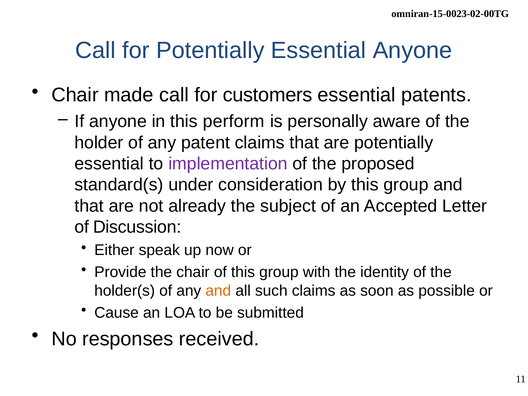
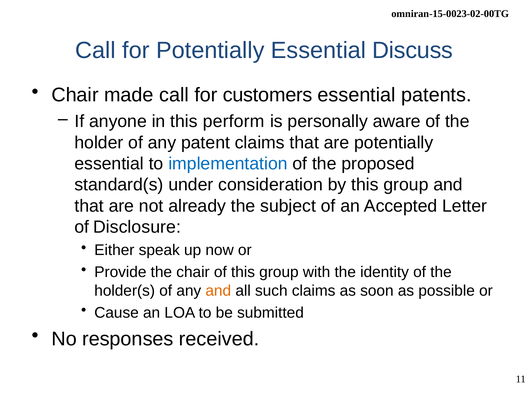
Essential Anyone: Anyone -> Discuss (413, 50)
implementation colour: purple -> blue (228, 164)
Discussion: Discussion -> Disclosure (137, 227)
